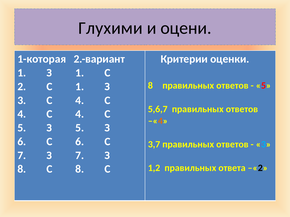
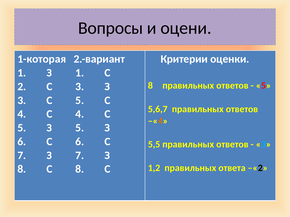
Глухими: Глухими -> Вопросы (111, 28)
С 1: 1 -> 3 (80, 87)
3 С 4: 4 -> 5 (80, 101)
3,7: 3,7 -> 5,5 (154, 145)
